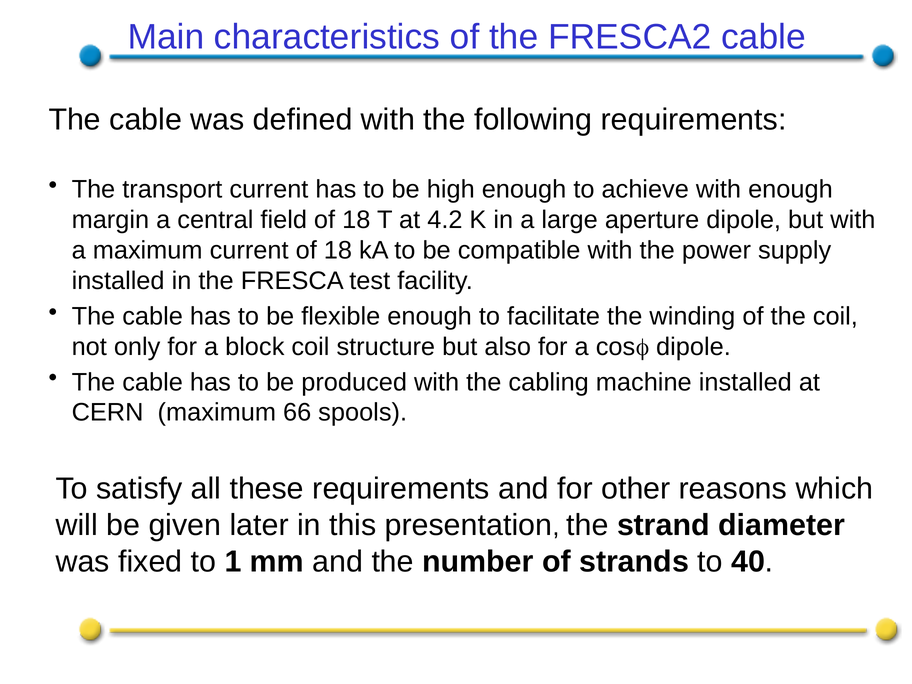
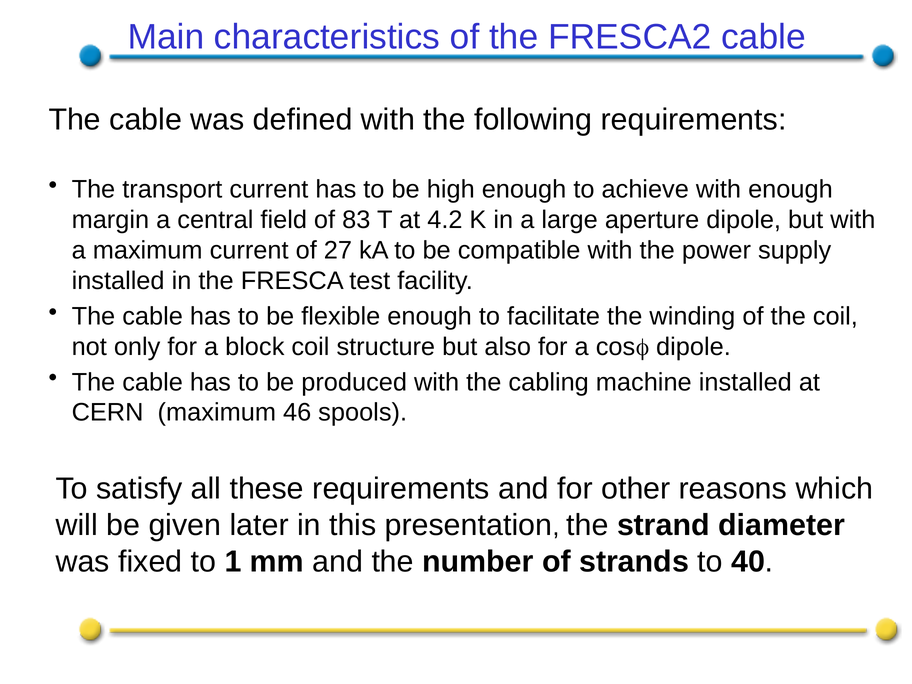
field of 18: 18 -> 83 (356, 220)
current of 18: 18 -> 27 (338, 250)
66: 66 -> 46 (297, 413)
